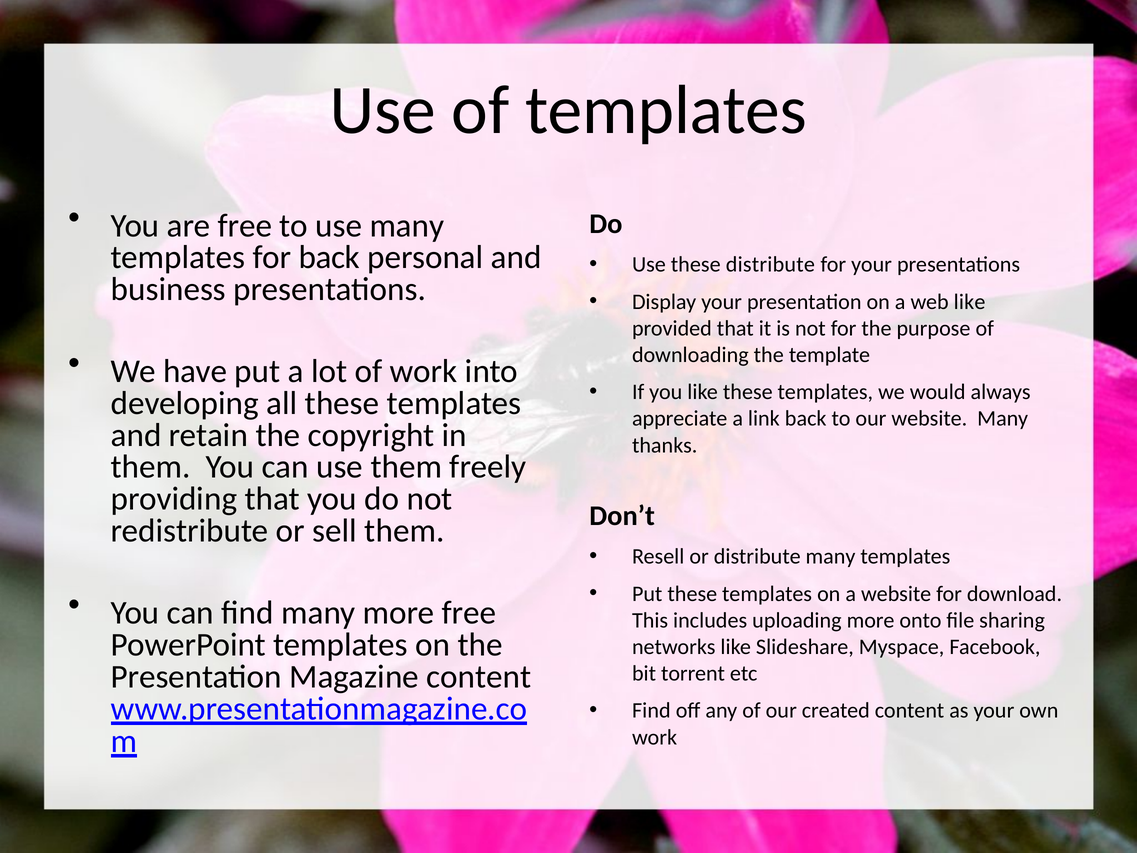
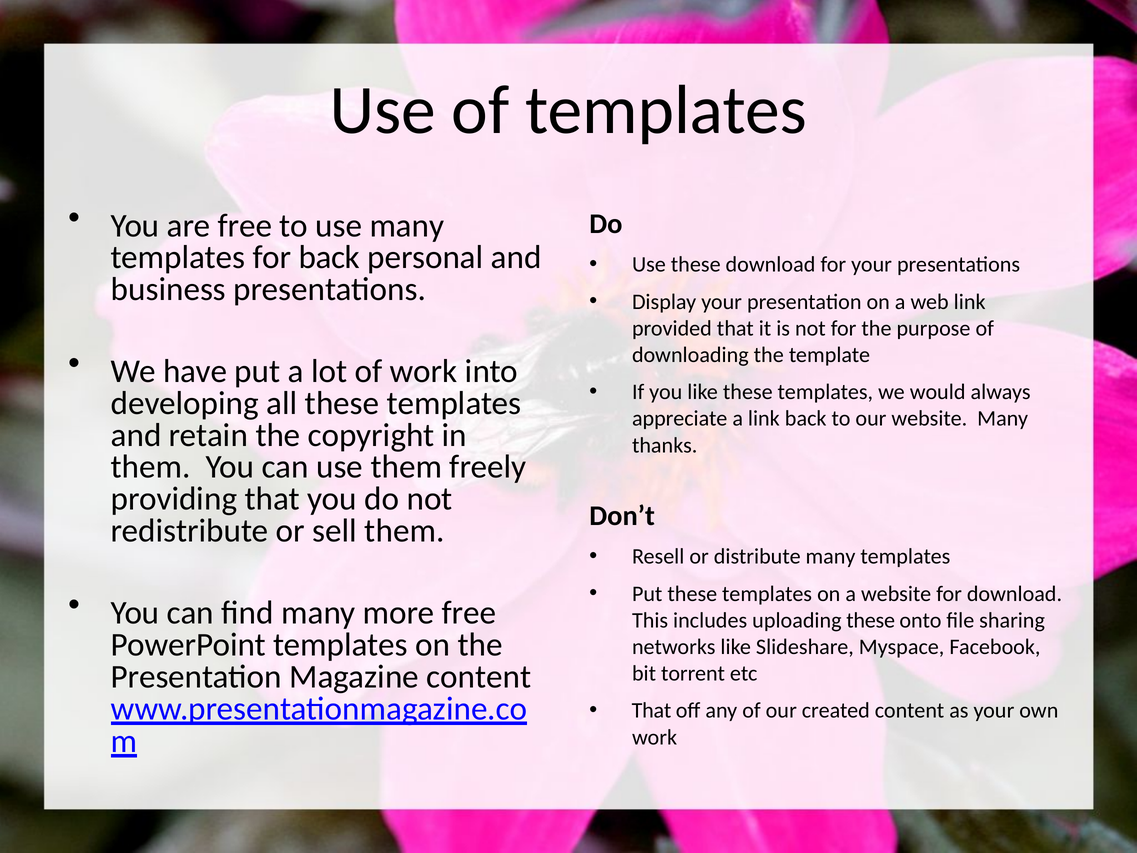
these distribute: distribute -> download (770, 264)
web like: like -> link (970, 302)
uploading more: more -> these (871, 620)
Find: Find -> That (652, 710)
